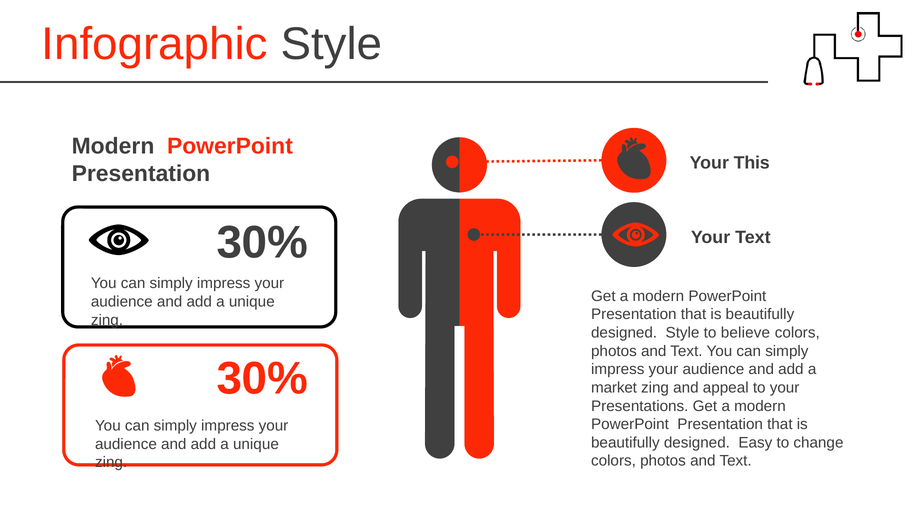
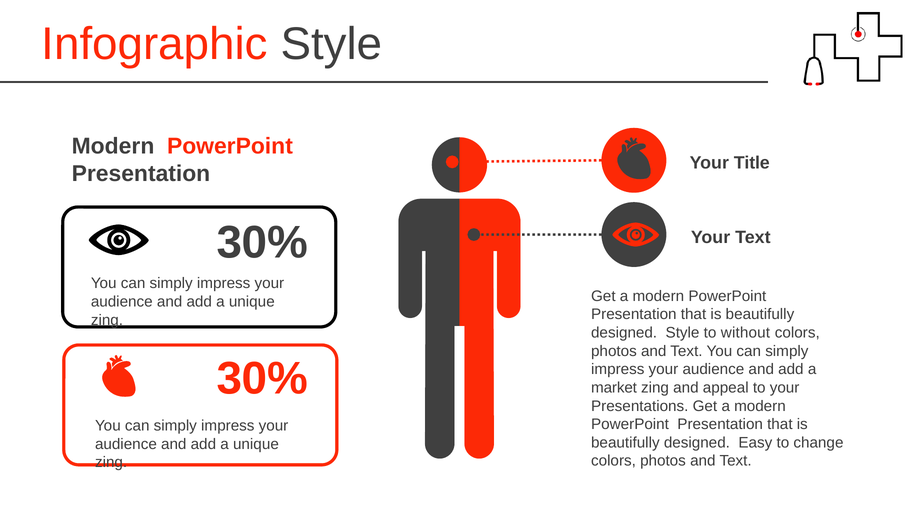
This: This -> Title (752, 163)
believe: believe -> without (745, 333)
